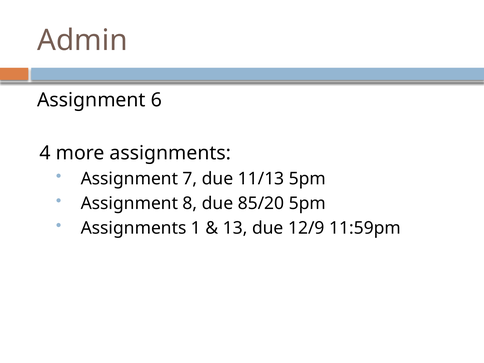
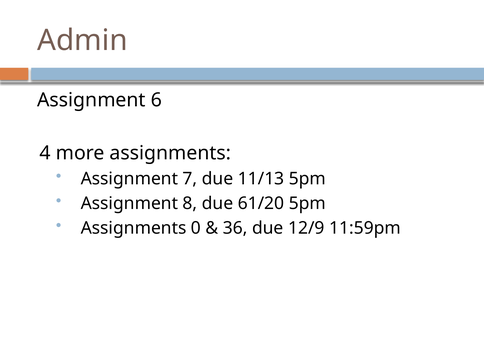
85/20: 85/20 -> 61/20 (261, 203)
1: 1 -> 0 (196, 228)
13: 13 -> 36 (235, 228)
